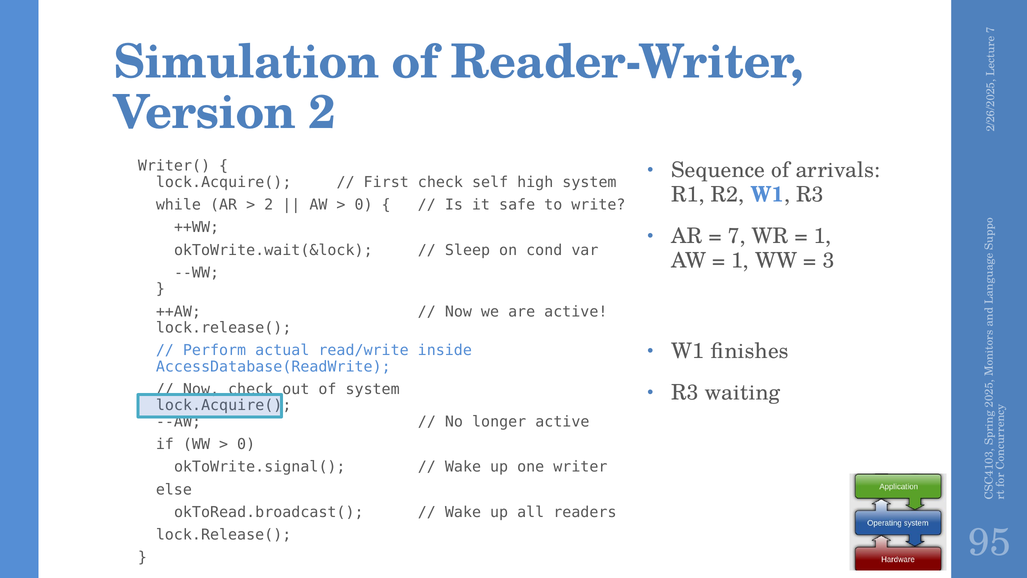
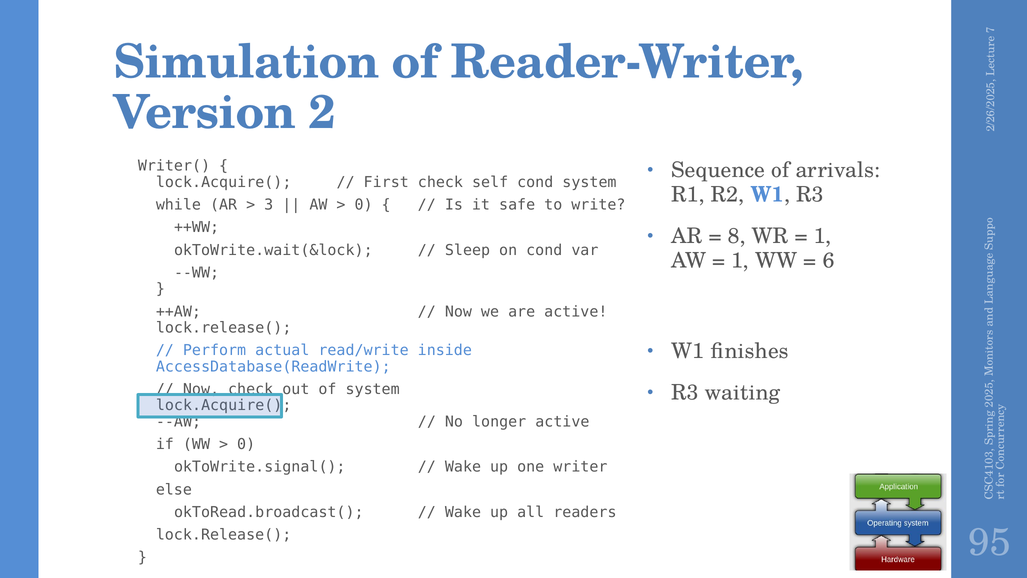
self high: high -> cond (535, 182)
2: 2 -> 3 (269, 205)
7: 7 -> 8 (737, 236)
3: 3 -> 6 (829, 261)
